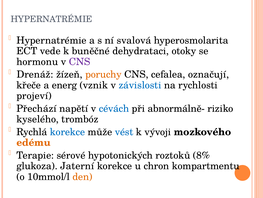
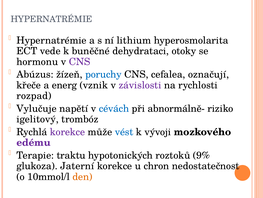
svalová: svalová -> lithium (134, 40)
Drenáž: Drenáž -> Abúzus (35, 74)
poruchy colour: orange -> blue (103, 74)
závislosti colour: blue -> purple (140, 85)
projeví: projeví -> rozpad (34, 96)
Přechází: Přechází -> Vylučuje (36, 108)
kyselého: kyselého -> igelitový (38, 119)
korekce colour: blue -> purple (67, 131)
edému colour: orange -> purple (34, 142)
sérové: sérové -> traktu (71, 155)
8%: 8% -> 9% (201, 155)
kompartmentu: kompartmentu -> nedostatečnost (206, 165)
